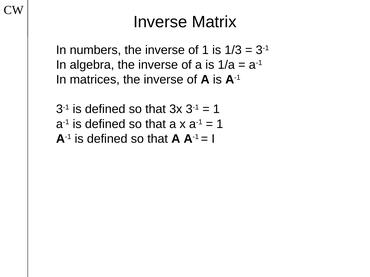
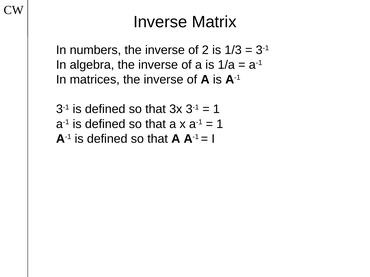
of 1: 1 -> 2 (205, 50)
